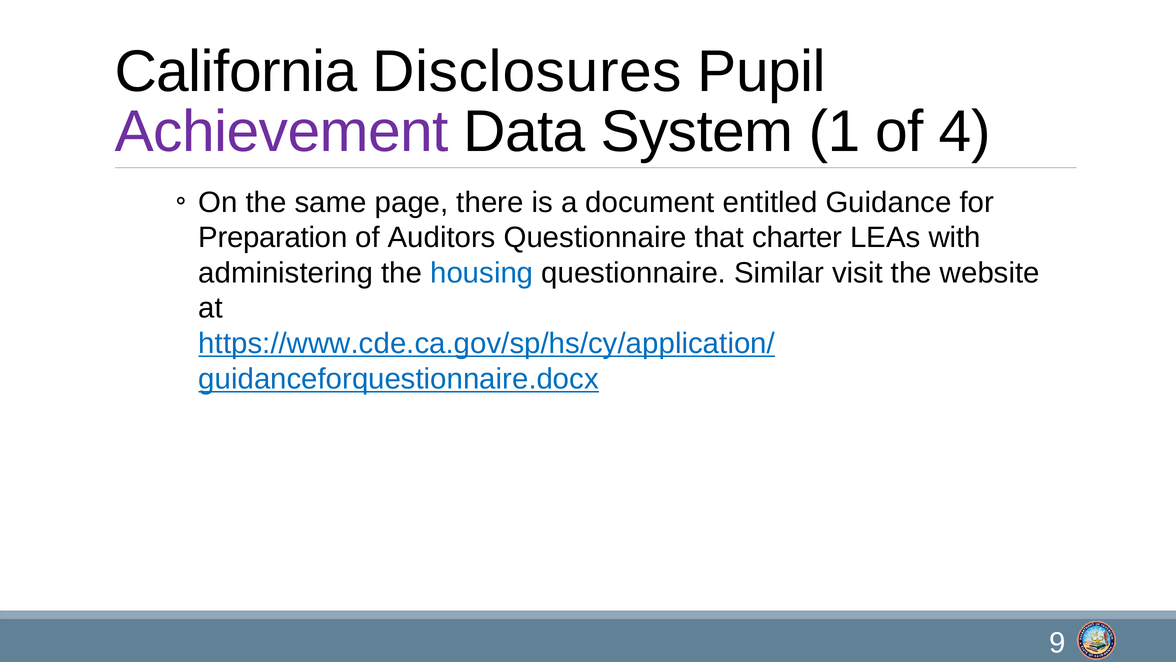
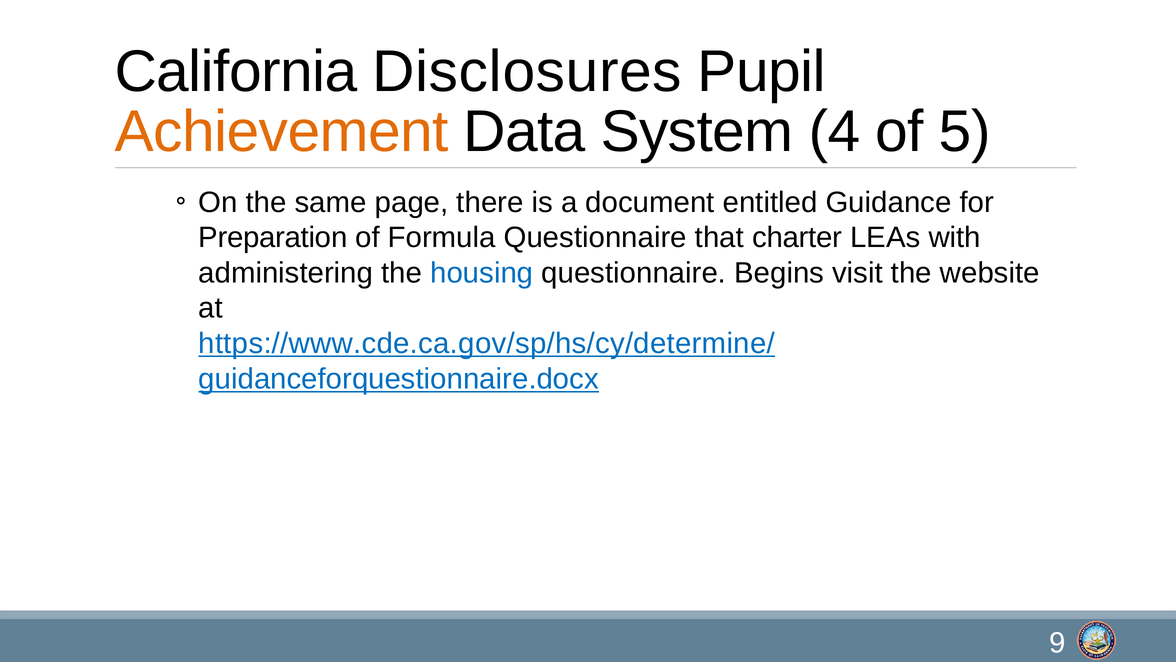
Achievement colour: purple -> orange (282, 132)
1: 1 -> 4 (835, 132)
4: 4 -> 5 (965, 132)
Auditors: Auditors -> Formula (442, 237)
Similar: Similar -> Begins (779, 273)
https://www.cde.ca.gov/sp/hs/cy/application/: https://www.cde.ca.gov/sp/hs/cy/application/ -> https://www.cde.ca.gov/sp/hs/cy/determine/ (487, 343)
